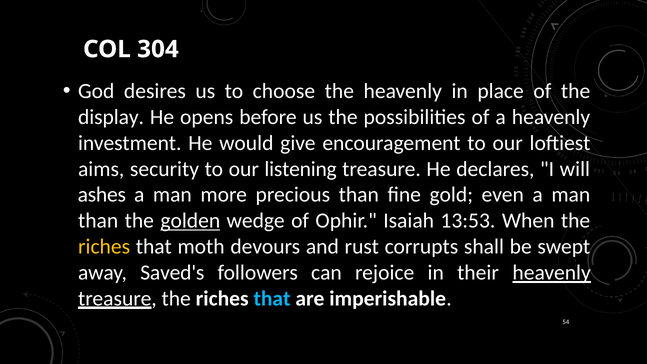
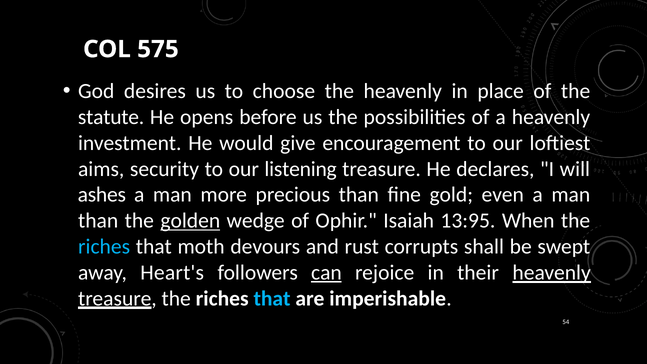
304: 304 -> 575 (158, 49)
display: display -> statute (111, 117)
13:53: 13:53 -> 13:95 (468, 221)
riches colour: yellow -> light blue (104, 247)
Saved's: Saved's -> Heart's (172, 272)
can underline: none -> present (326, 272)
